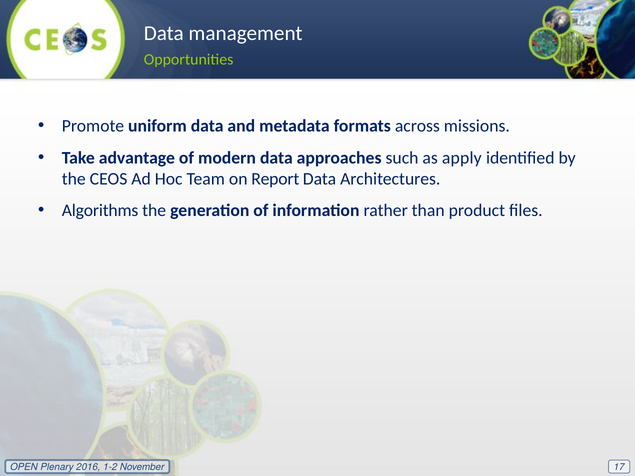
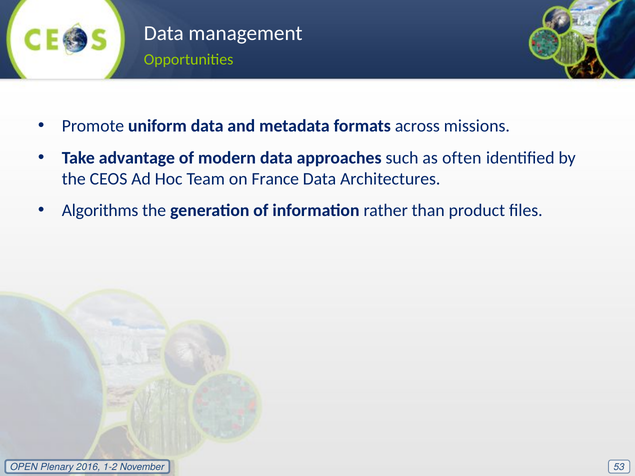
apply: apply -> often (462, 158)
Report: Report -> France (275, 179)
17: 17 -> 53 (619, 467)
